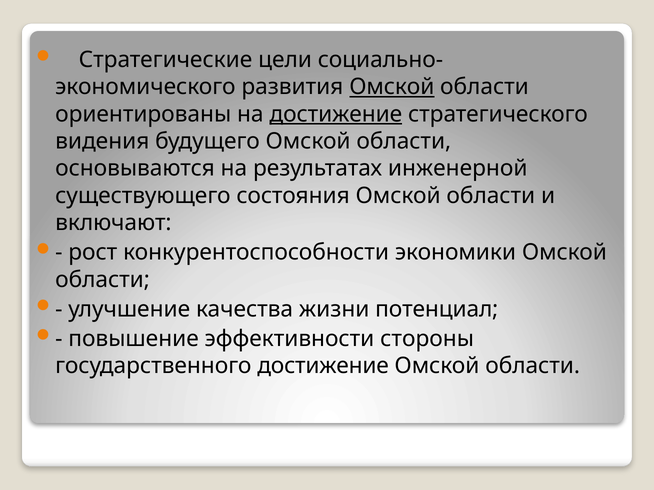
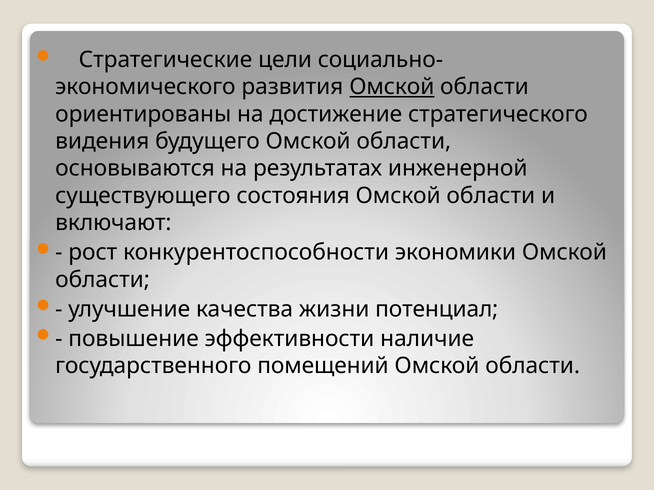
достижение underline: present -> none (336, 114)
стороны: стороны -> наличие (427, 339)
государственного достижение: достижение -> помещений (323, 366)
